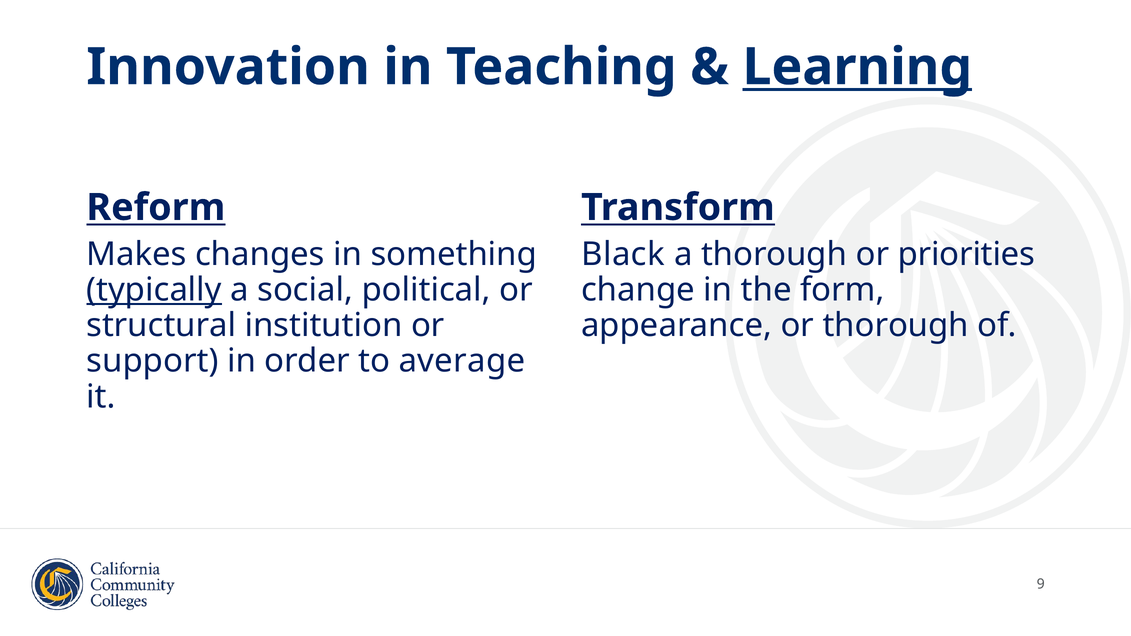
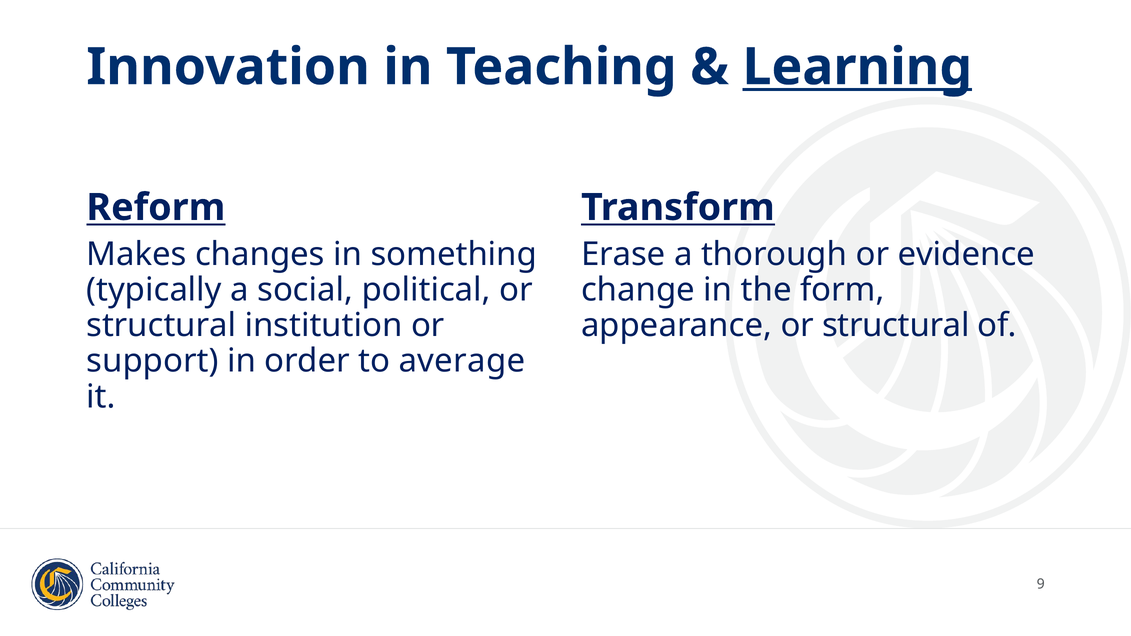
Black: Black -> Erase (623, 254)
priorities: priorities -> evidence (966, 254)
typically underline: present -> none (154, 290)
appearance or thorough: thorough -> structural (896, 326)
